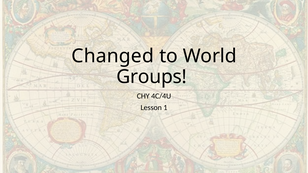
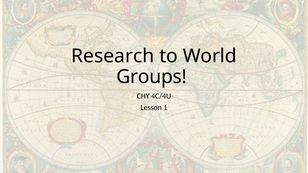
Changed: Changed -> Research (113, 56)
